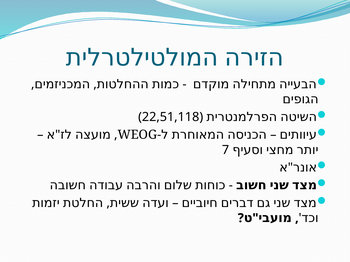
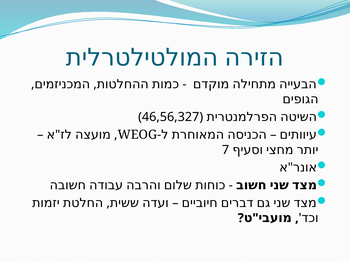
22,51,118: 22,51,118 -> 46,56,327 (171, 117)
